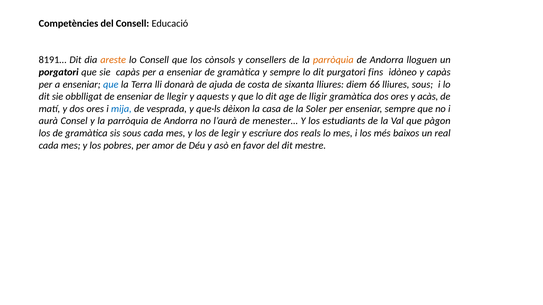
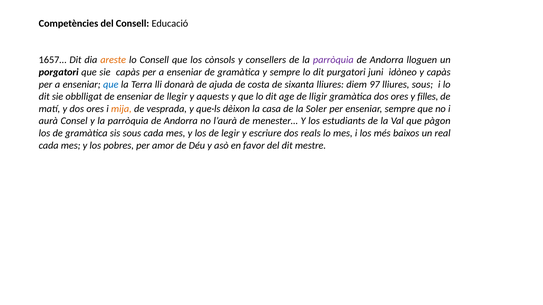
8191…: 8191… -> 1657… (53, 60)
parròquia colour: orange -> purple (333, 60)
fins: fins -> juni (376, 72)
66: 66 -> 97 (375, 84)
acàs: acàs -> filles (428, 97)
mija colour: blue -> orange (121, 109)
